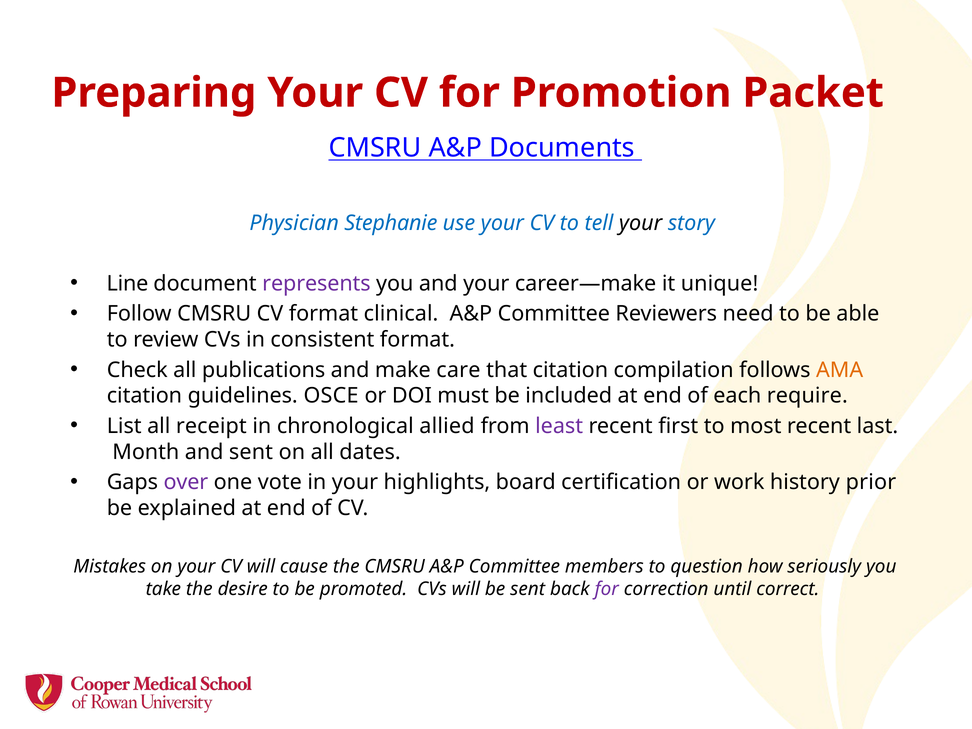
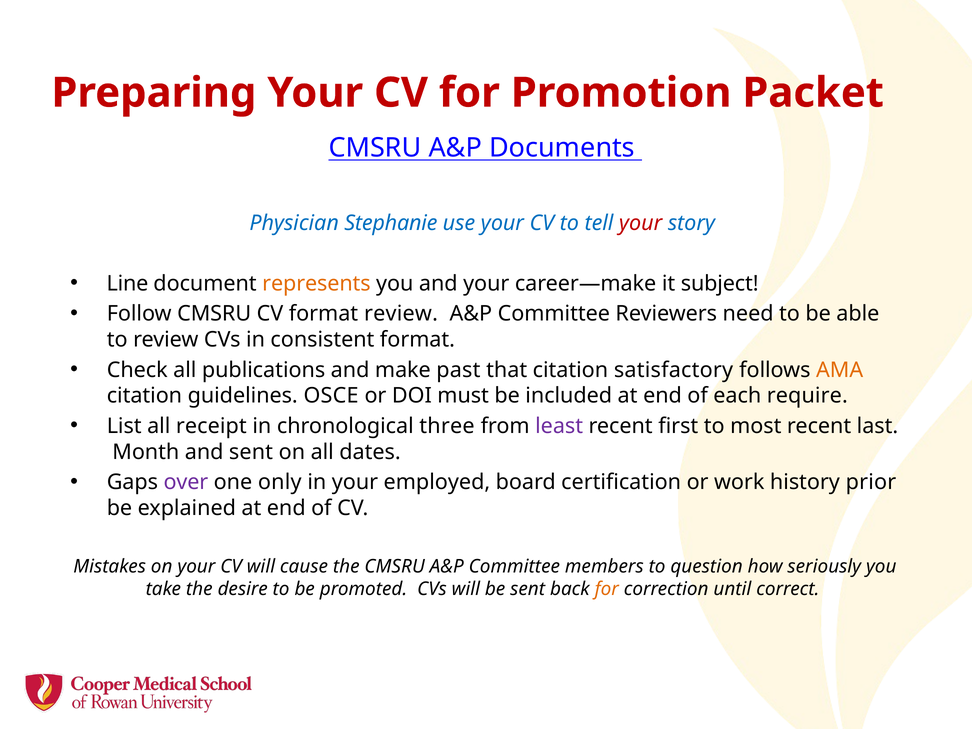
your colour: black -> red (641, 223)
represents colour: purple -> orange (316, 284)
unique: unique -> subject (720, 284)
format clinical: clinical -> review (401, 314)
care: care -> past (458, 370)
compilation: compilation -> satisfactory (674, 370)
allied: allied -> three (447, 426)
vote: vote -> only (280, 482)
highlights: highlights -> employed (437, 482)
for colour: purple -> orange (607, 589)
